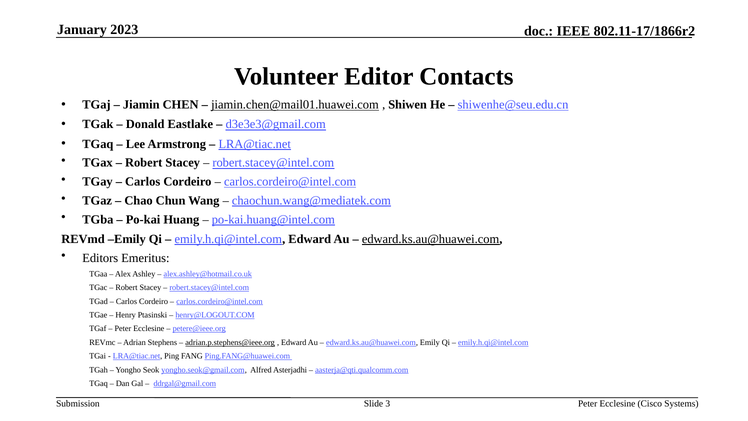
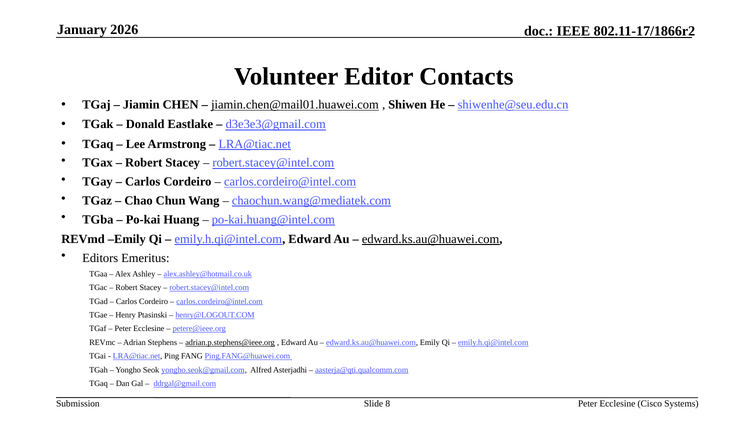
2023: 2023 -> 2026 (124, 30)
3: 3 -> 8 (388, 404)
